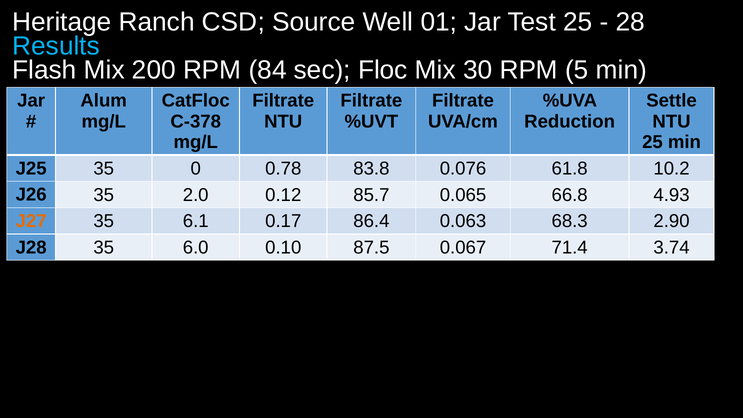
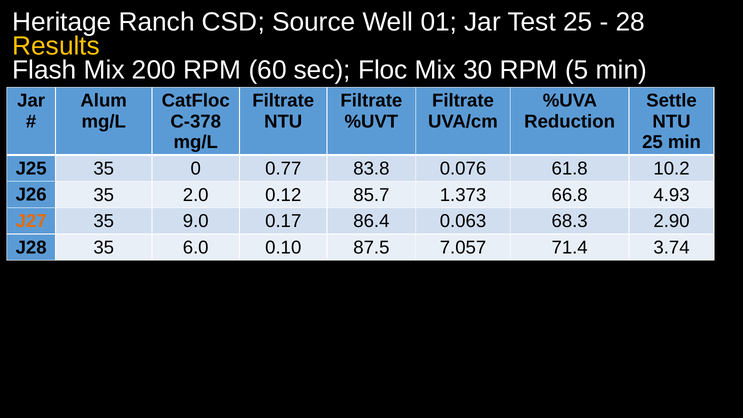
Results colour: light blue -> yellow (56, 46)
84: 84 -> 60 (268, 70)
0.78: 0.78 -> 0.77 (283, 169)
0.065: 0.065 -> 1.373 (463, 195)
6.1: 6.1 -> 9.0 (196, 221)
0.067: 0.067 -> 7.057 (463, 248)
